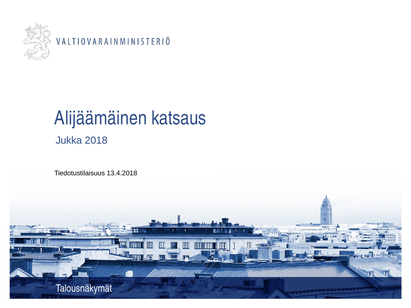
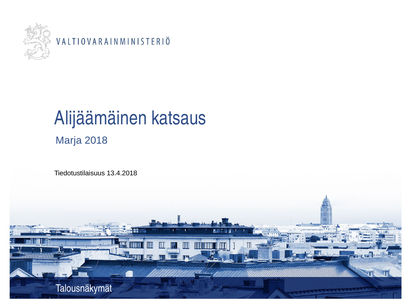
Jukka: Jukka -> Marja (69, 140)
